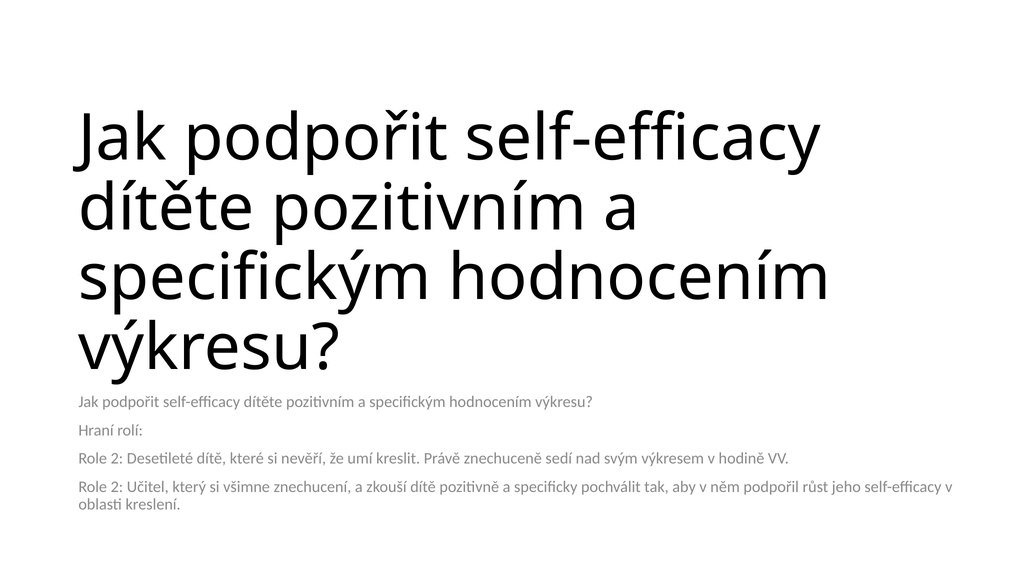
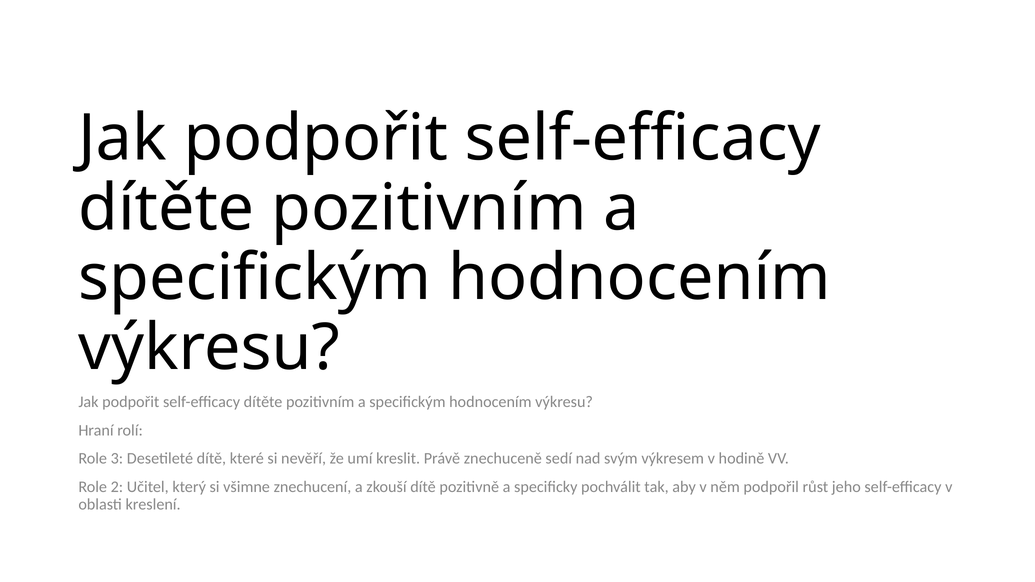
2: 2 -> 3 (117, 459)
